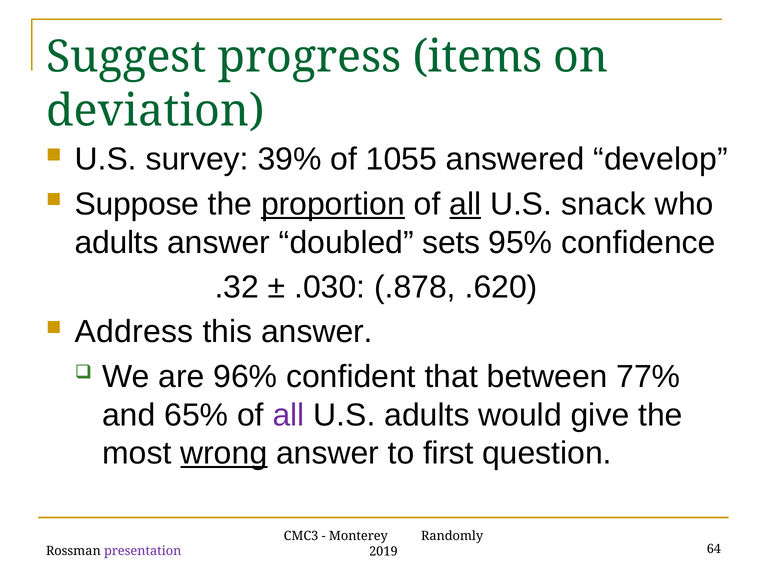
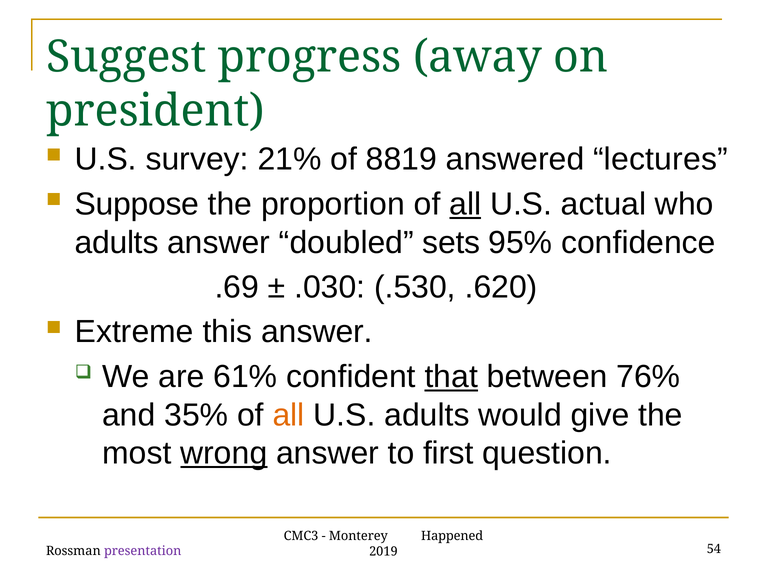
items: items -> away (478, 57)
deviation: deviation -> president (155, 111)
39%: 39% -> 21% (289, 159)
1055: 1055 -> 8819 (401, 159)
develop: develop -> lectures (661, 159)
proportion underline: present -> none (333, 204)
snack: snack -> actual (604, 204)
.32: .32 -> .69 (237, 287)
.878: .878 -> .530 (415, 287)
Address: Address -> Extreme (134, 332)
96%: 96% -> 61% (245, 377)
that underline: none -> present (451, 377)
77%: 77% -> 76% (648, 377)
65%: 65% -> 35% (196, 415)
all colour: purple -> orange (289, 415)
Randomly: Randomly -> Happened (452, 536)
64: 64 -> 54 (714, 549)
